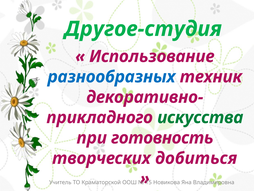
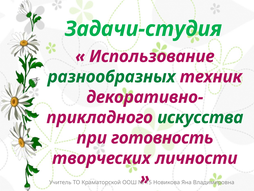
Другое-студия: Другое-студия -> Задачи-студия (143, 29)
разнообразных colour: blue -> green (111, 77)
добиться: добиться -> личности (196, 158)
